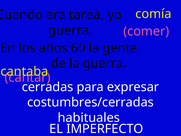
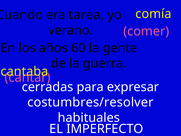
guerra: guerra -> verano (71, 30)
costumbres/cerradas: costumbres/cerradas -> costumbres/resolver (90, 102)
